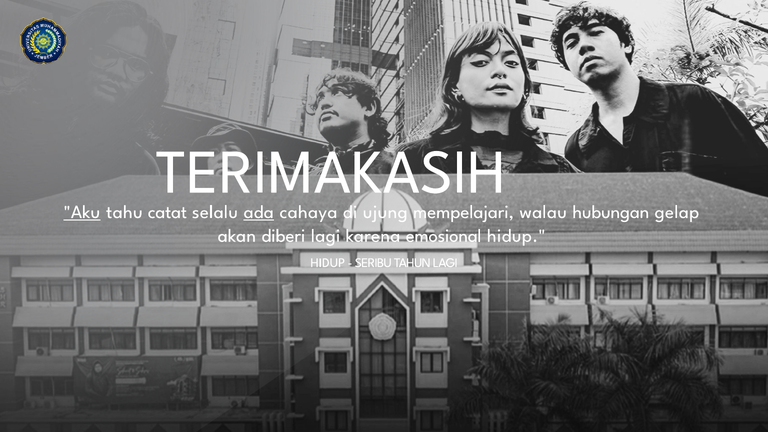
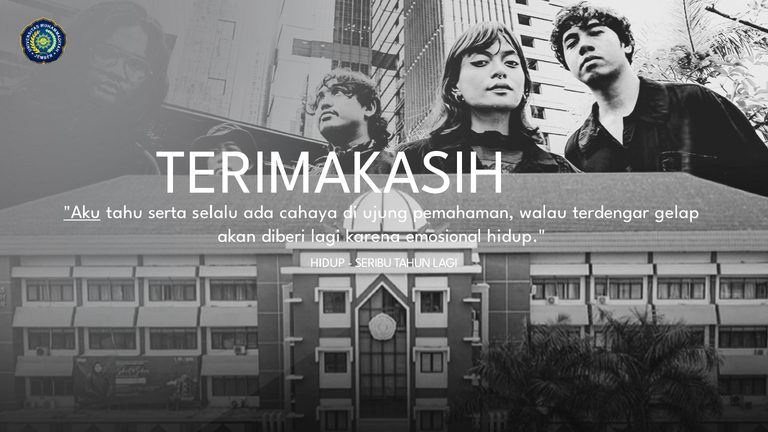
catat: catat -> serta (167, 212)
ada underline: present -> none (259, 212)
mempelajari: mempelajari -> pemahaman (464, 212)
hubungan: hubungan -> terdengar (611, 212)
